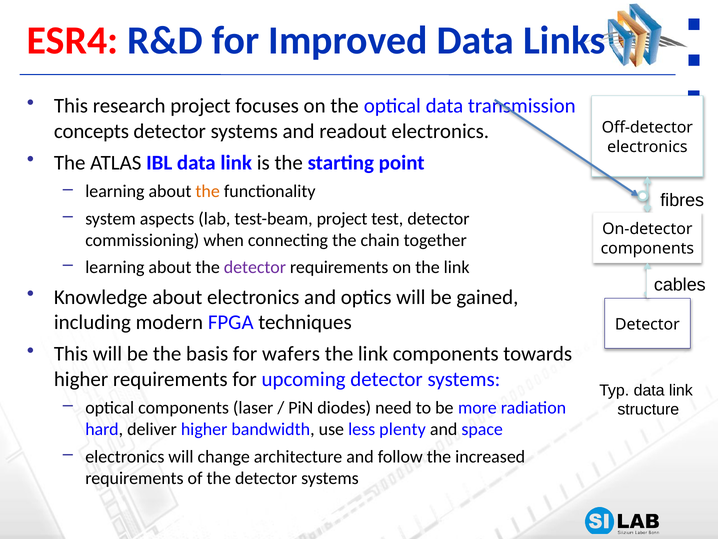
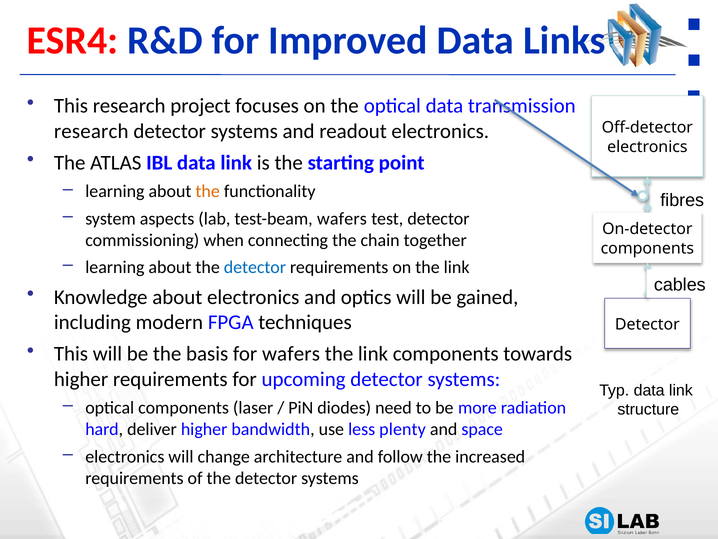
concepts: concepts -> research (91, 131)
test-beam project: project -> wafers (342, 218)
detector colour: purple -> blue (255, 267)
